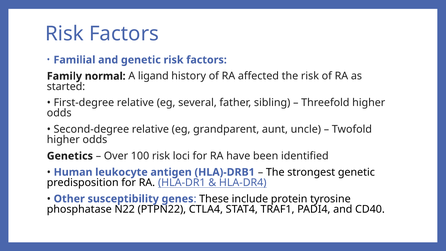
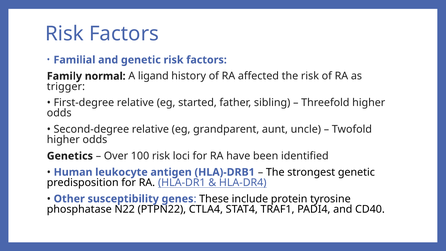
started: started -> trigger (66, 86)
several: several -> started (197, 103)
